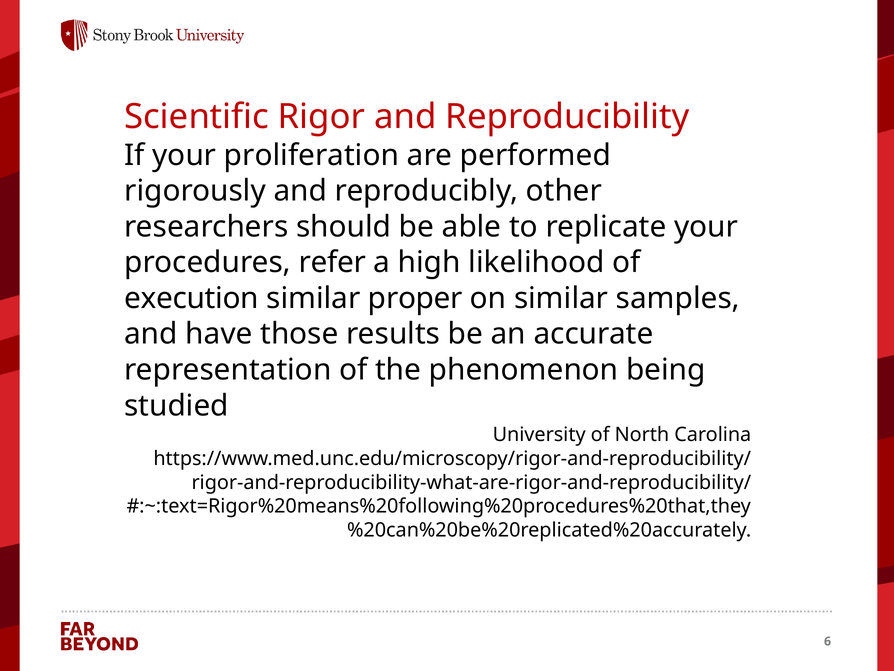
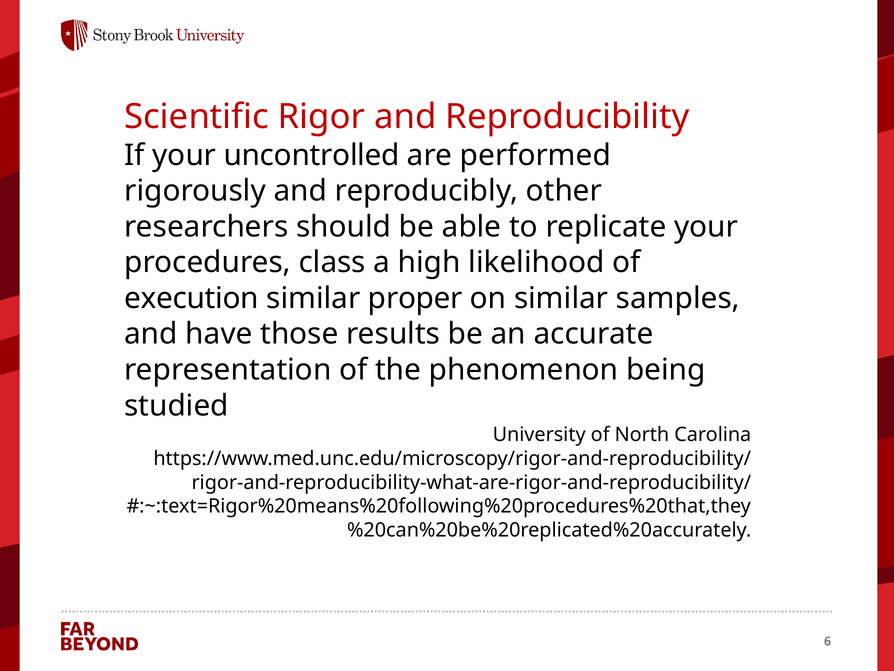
proliferation: proliferation -> uncontrolled (312, 155)
refer: refer -> class (332, 262)
